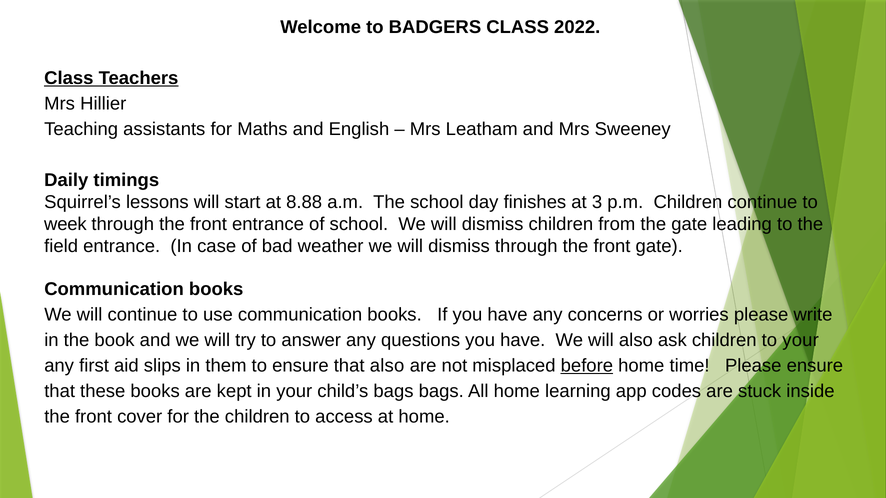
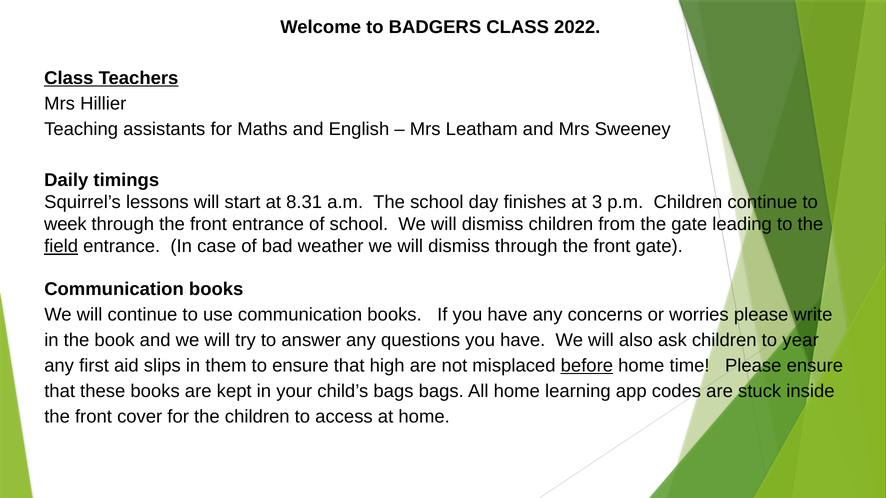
8.88: 8.88 -> 8.31 (304, 202)
field underline: none -> present (61, 247)
to your: your -> year (801, 340)
that also: also -> high (387, 366)
